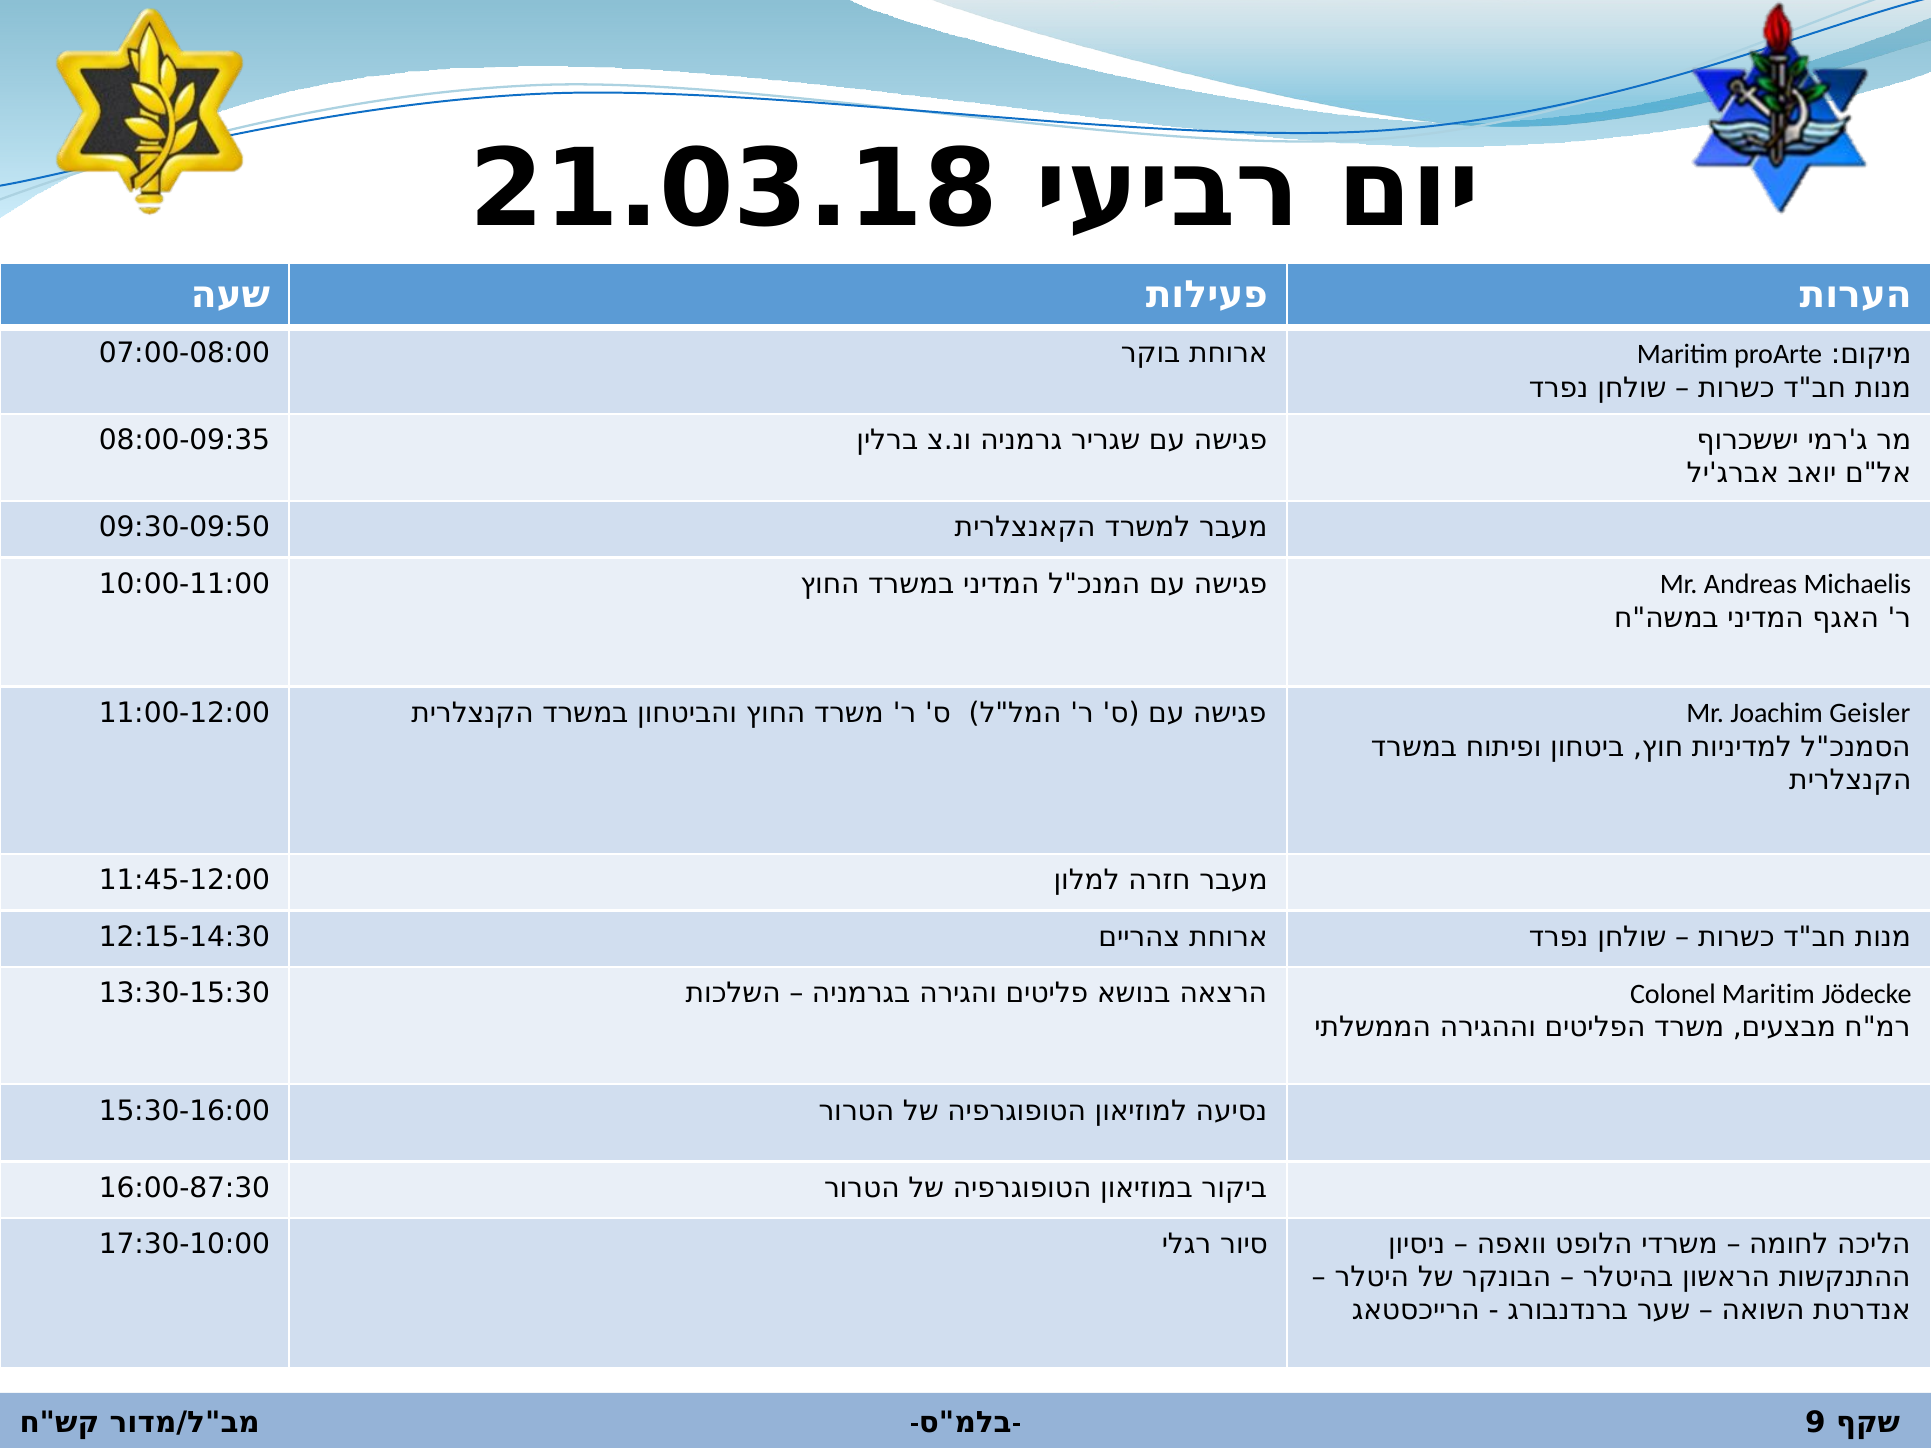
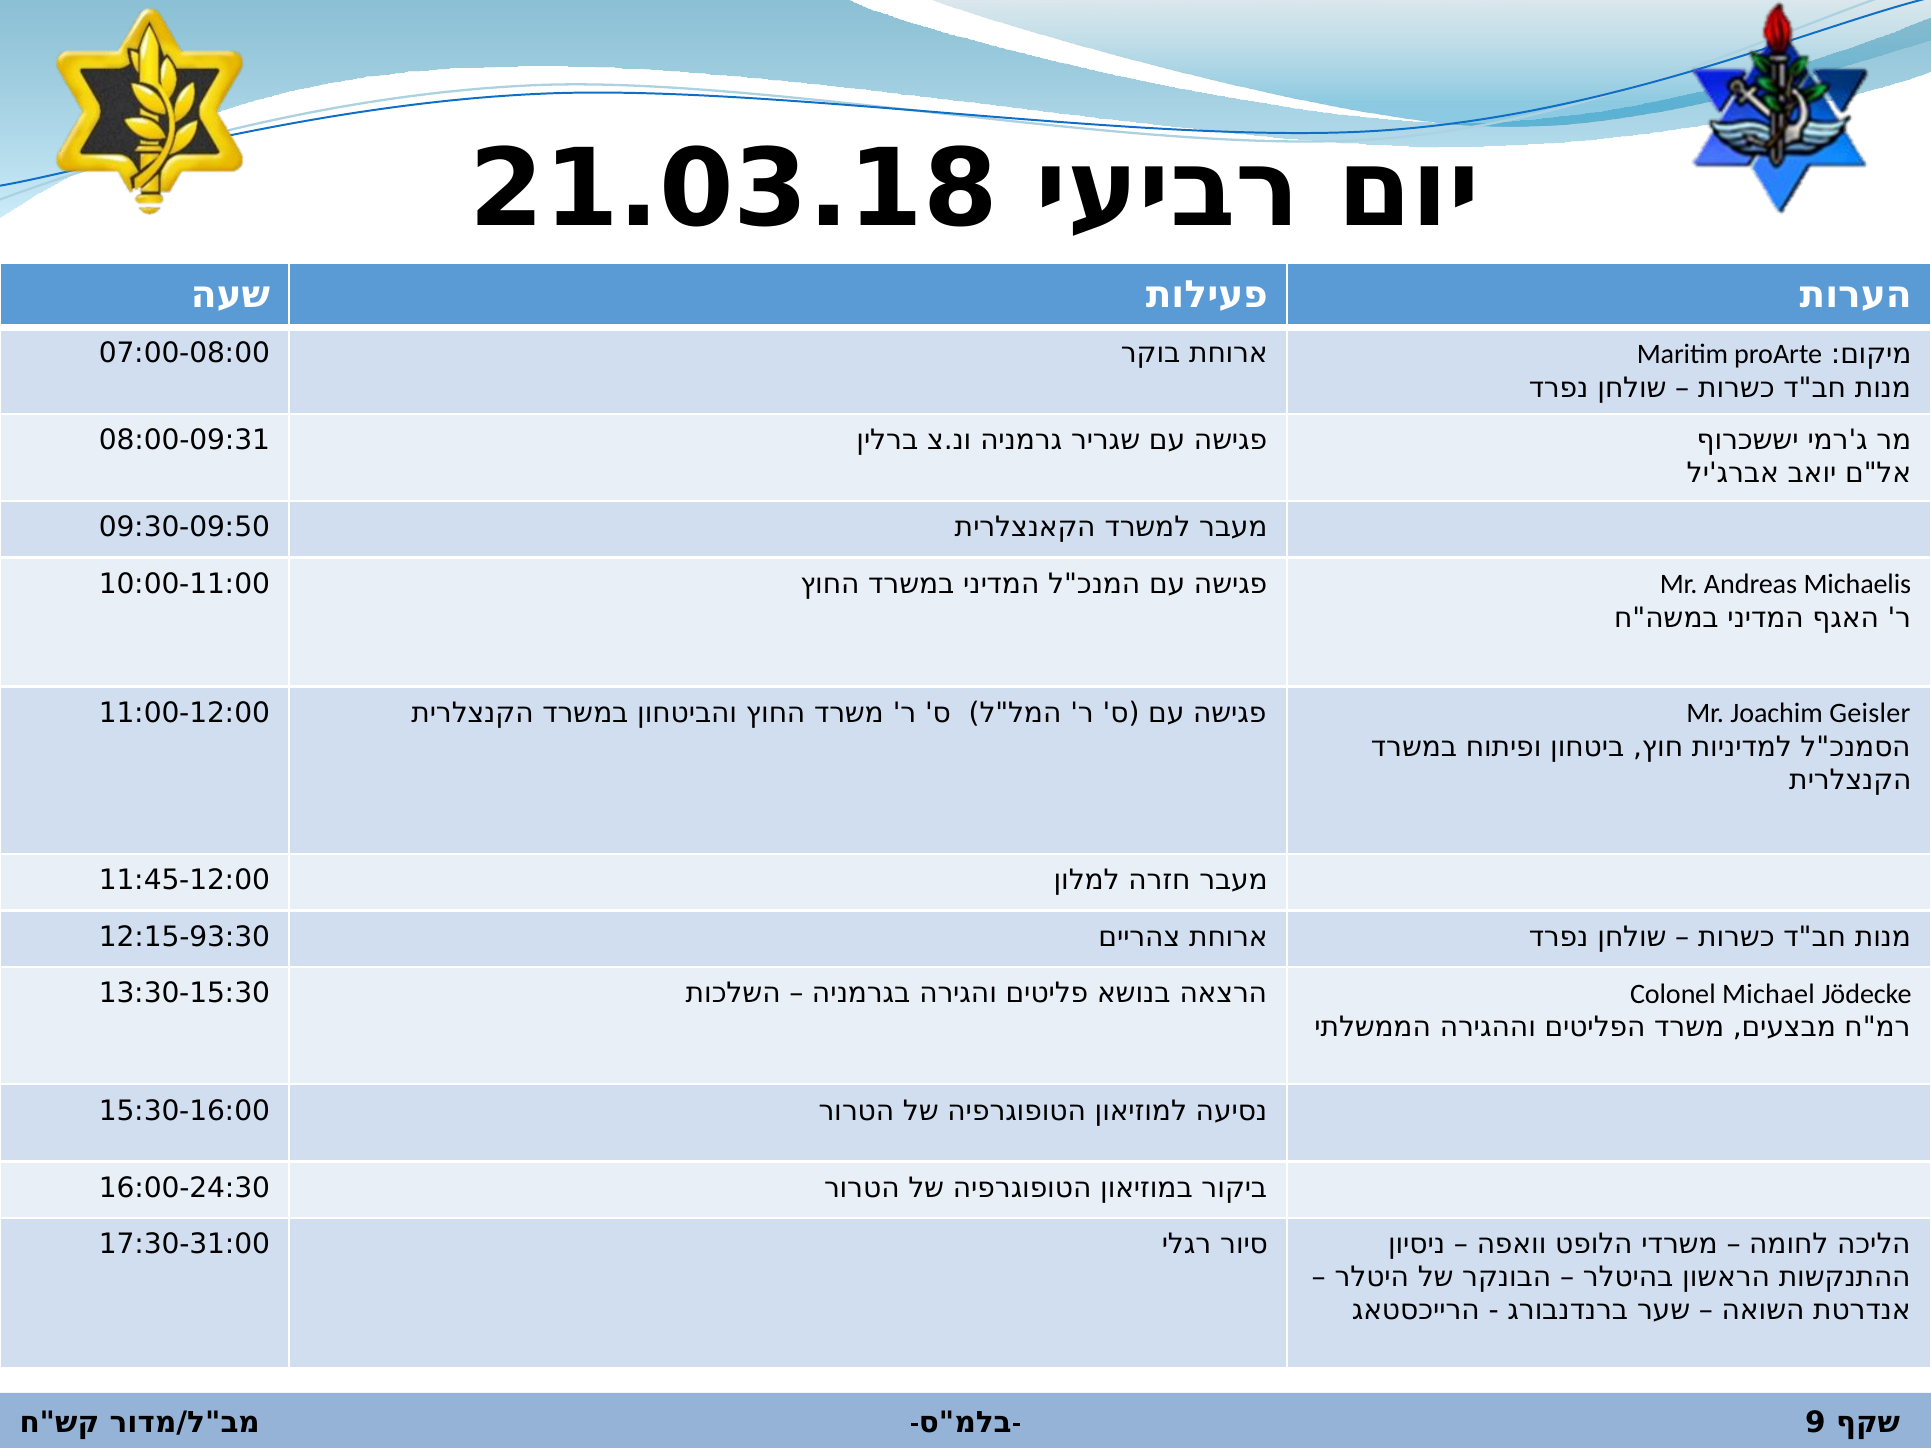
08:00-09:35: 08:00-09:35 -> 08:00-09:31 (184, 441)
12:15-14:30: 12:15-14:30 -> 12:15-93:30 (184, 937)
Colonel Maritim: Maritim -> Michael (1768, 994)
16:00-87:30: 16:00-87:30 -> 16:00-24:30 (184, 1188)
17:30-10:00: 17:30-10:00 -> 17:30-31:00 (184, 1245)
